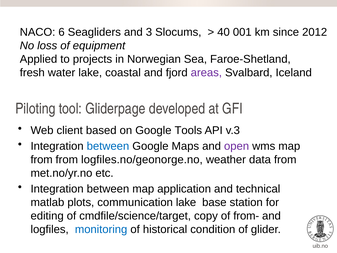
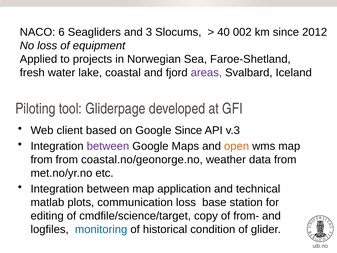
001: 001 -> 002 (242, 32)
Google Tools: Tools -> Since (188, 130)
between colour: blue -> purple (108, 146)
open colour: purple -> orange (237, 146)
logfiles.no/geonorge.no: logfiles.no/geonorge.no -> coastal.no/geonorge.no (142, 159)
communication lake: lake -> loss (186, 202)
